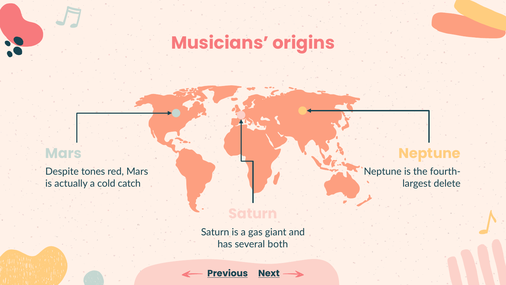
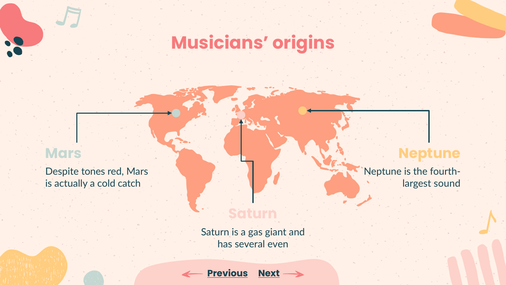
delete: delete -> sound (447, 183)
both: both -> even (278, 244)
